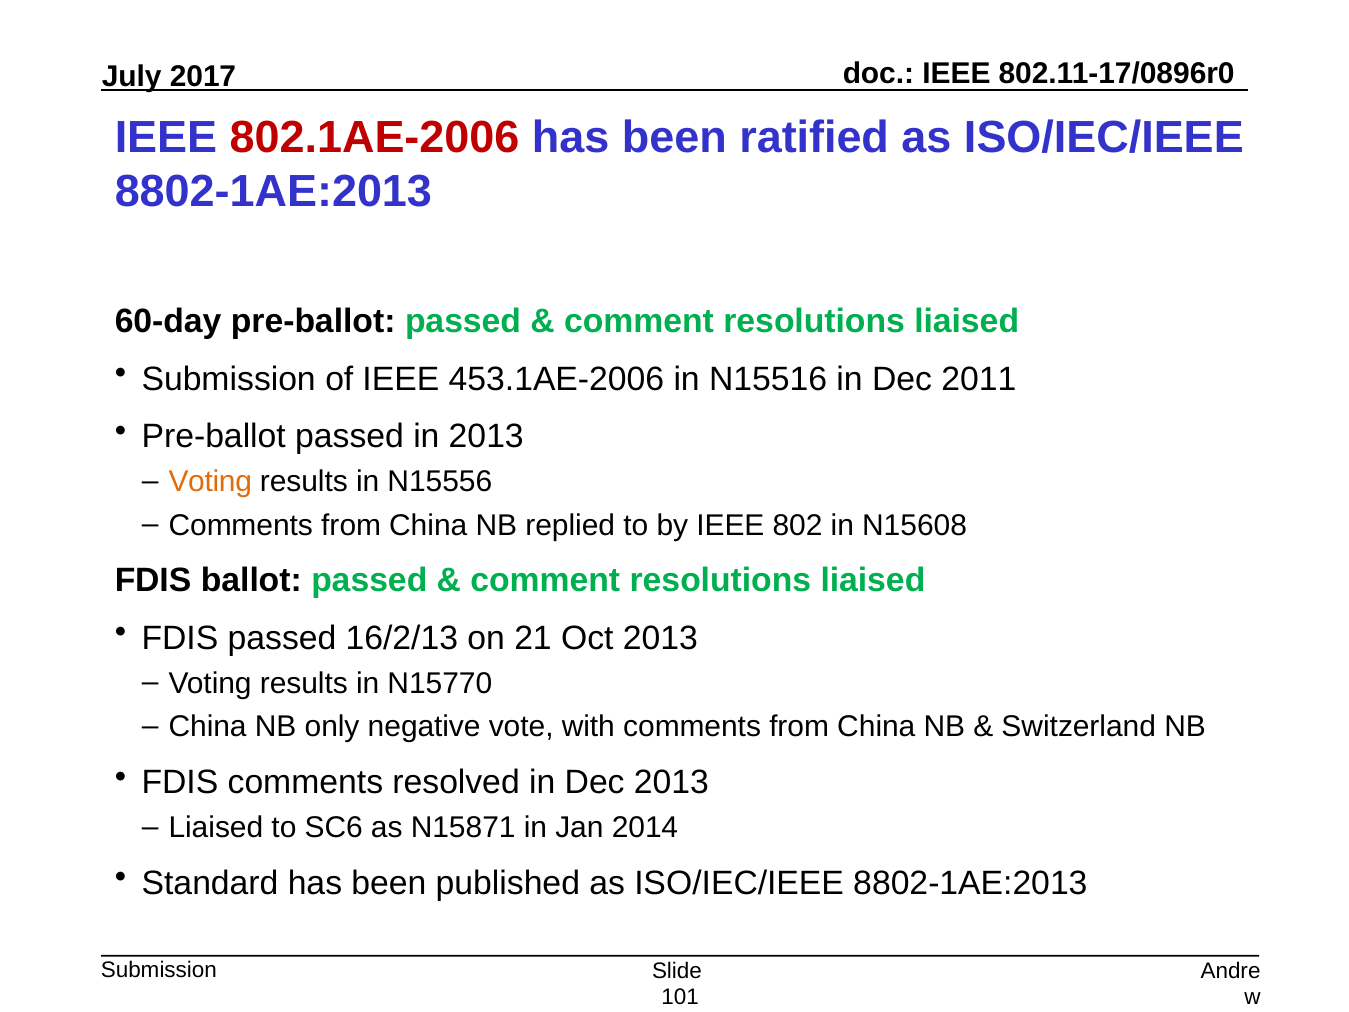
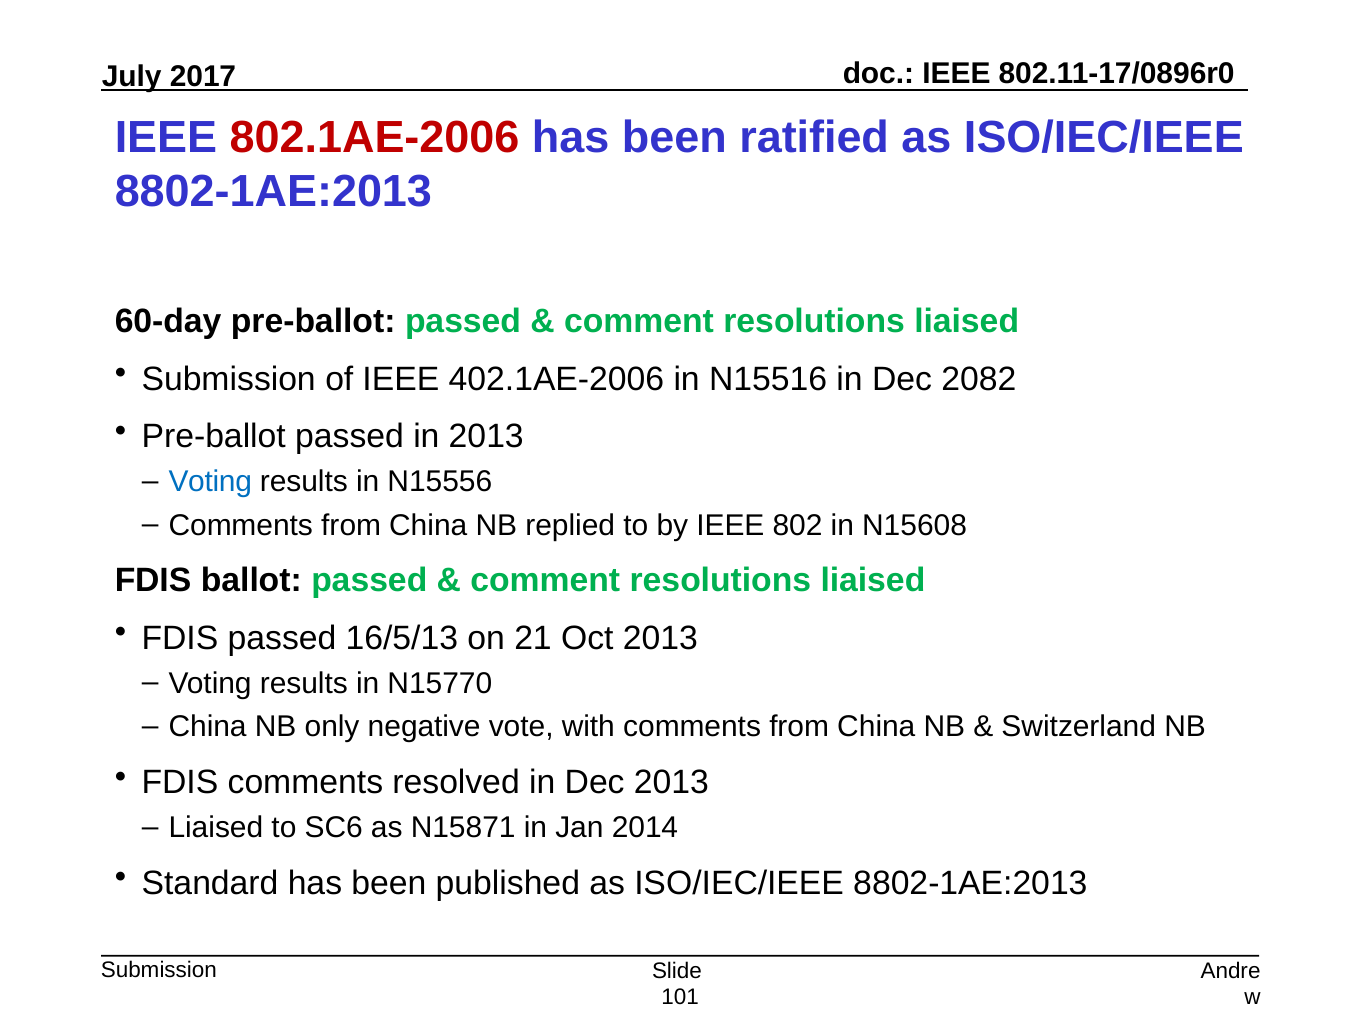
453.1AE-2006: 453.1AE-2006 -> 402.1AE-2006 (556, 379)
2011: 2011 -> 2082 (979, 379)
Voting colour: orange -> blue (210, 482)
16/2/13: 16/2/13 -> 16/5/13 (402, 638)
